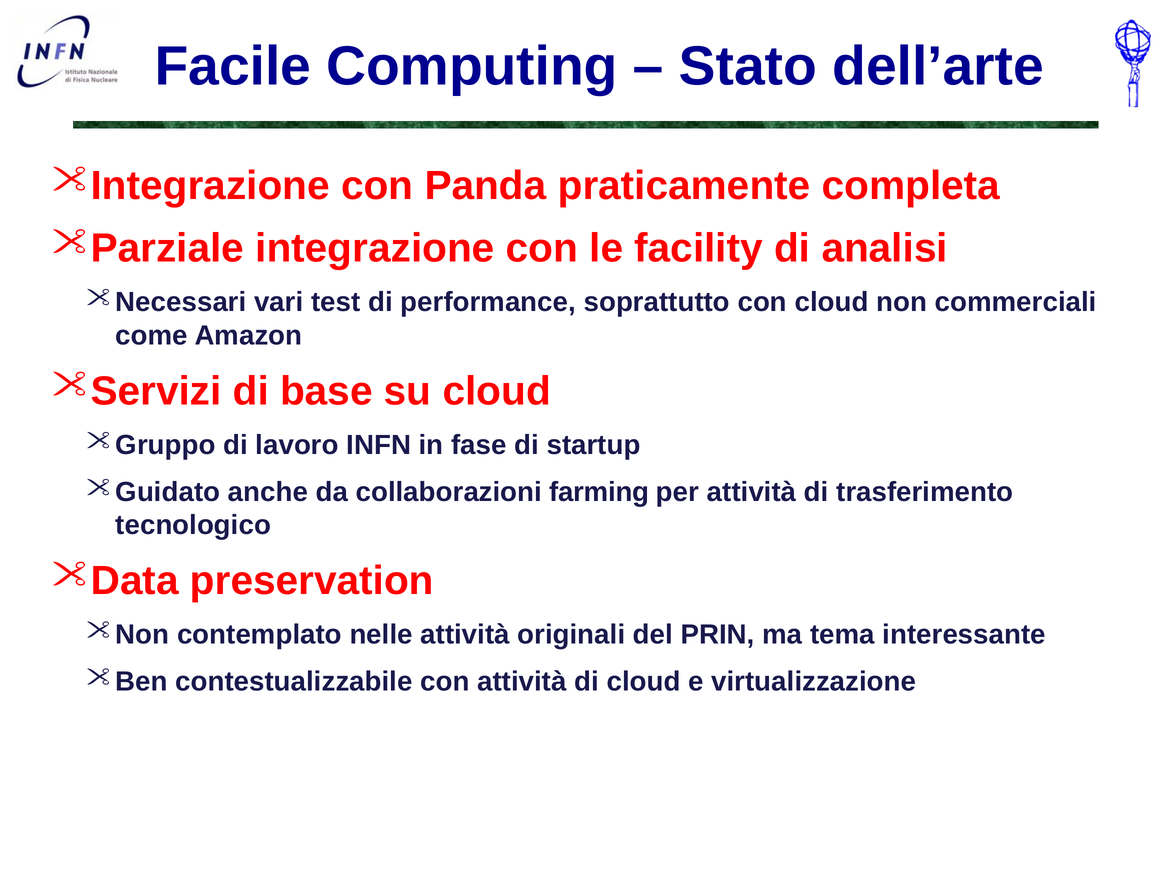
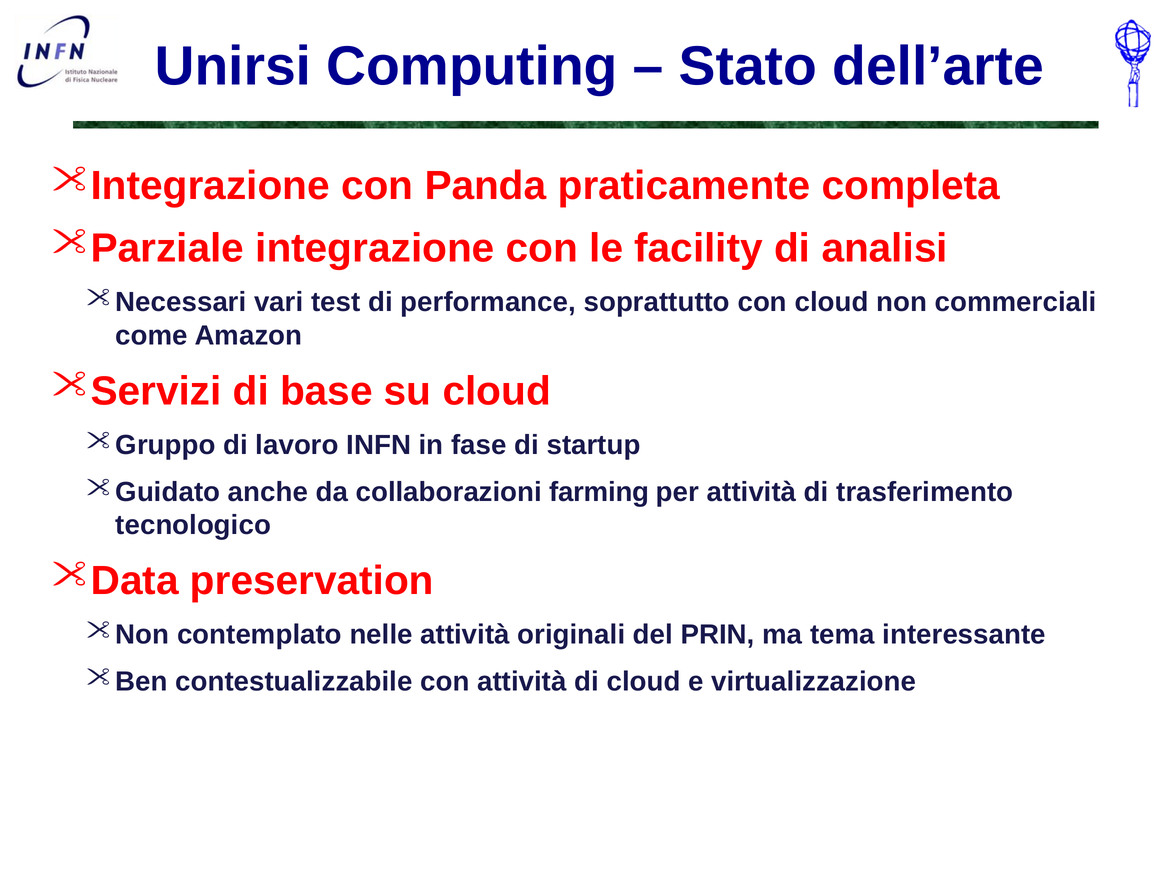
Facile: Facile -> Unirsi (233, 66)
